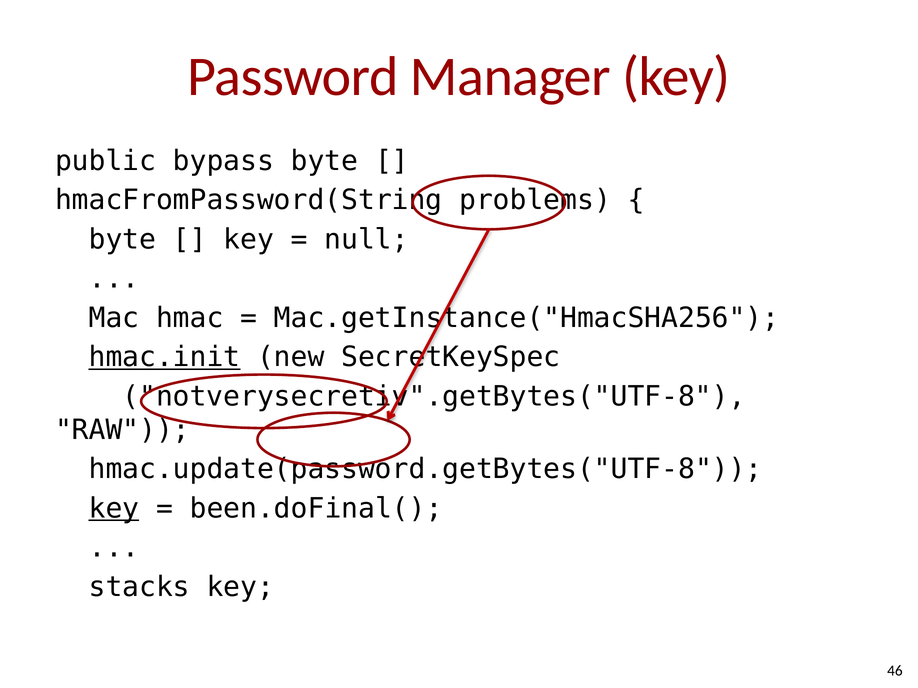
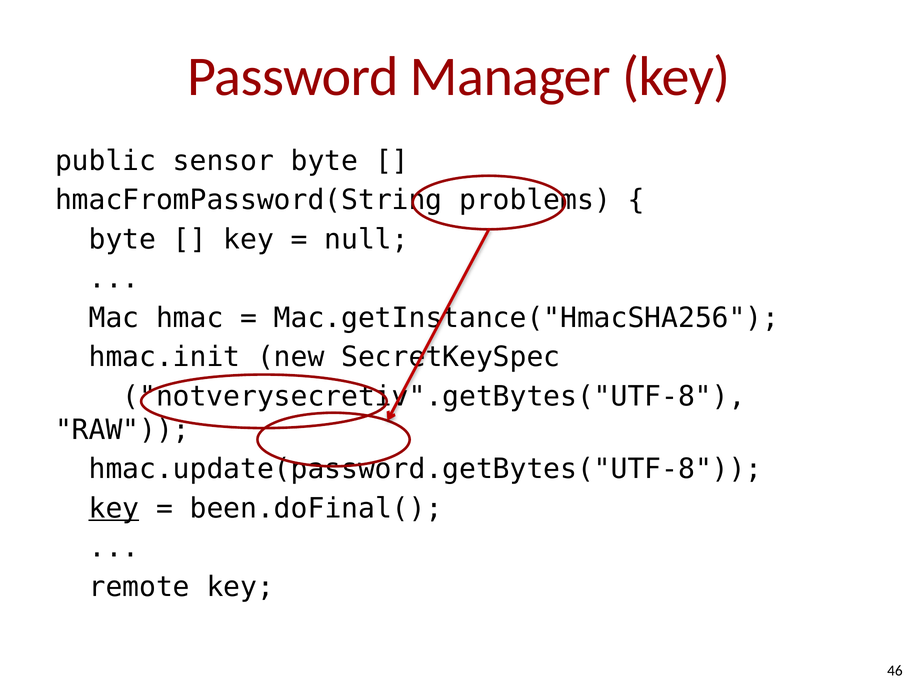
bypass: bypass -> sensor (224, 161)
hmac.init underline: present -> none (165, 357)
stacks: stacks -> remote (139, 587)
